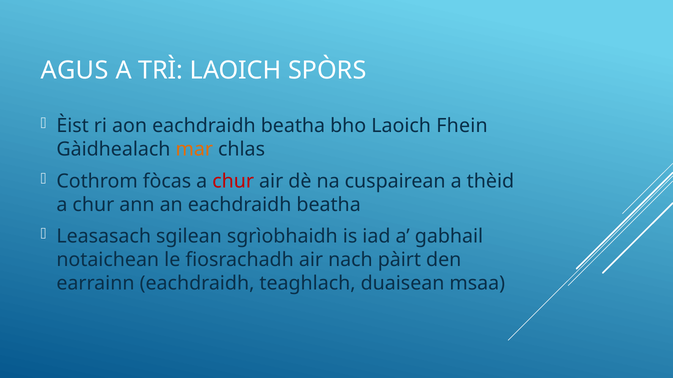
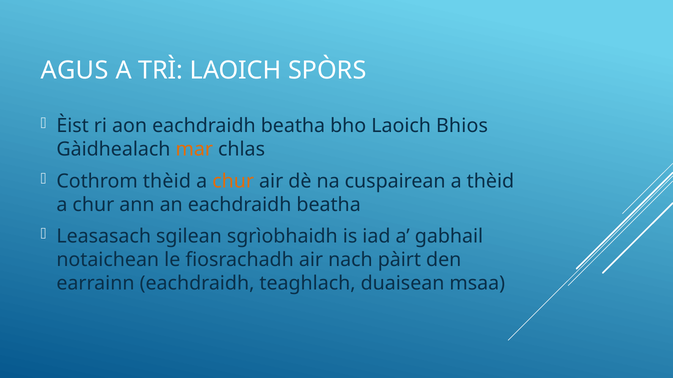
Fhein: Fhein -> Bhios (462, 126)
Cothrom fòcas: fòcas -> thèid (167, 181)
chur colour: red -> orange (233, 181)
